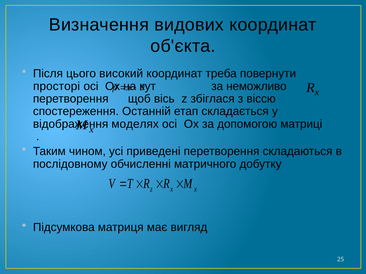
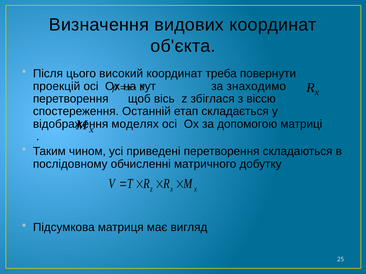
просторі: просторі -> проекцій (57, 86)
неможливо: неможливо -> знаходимо (256, 86)
